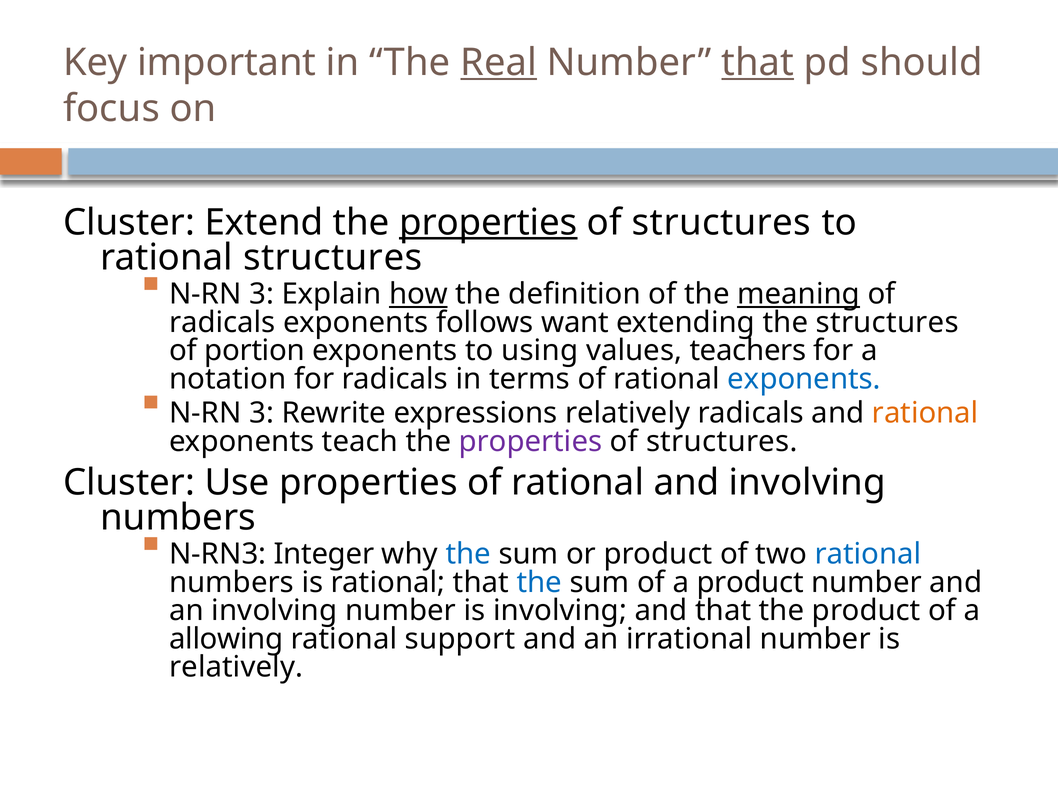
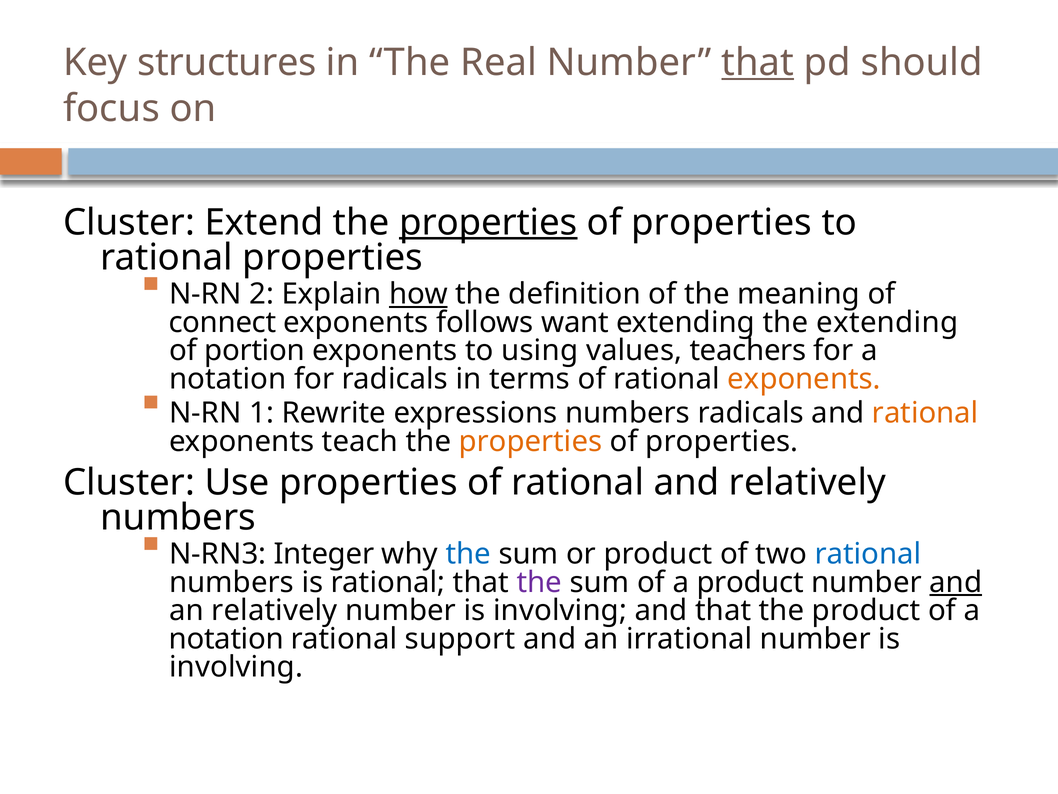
important: important -> structures (227, 63)
Real underline: present -> none (499, 63)
structures: structures -> properties (722, 222)
structures: structures -> properties (333, 258)
3: 3 -> 2 (262, 294)
meaning underline: present -> none (799, 294)
radicals: radicals -> connect (222, 322)
the structures: structures -> extending (887, 322)
exponents colour: blue -> orange (804, 379)
3: 3 -> 1 (262, 413)
expressions relatively: relatively -> numbers (628, 413)
properties colour: purple -> orange (530, 441)
structures: structures -> properties (722, 441)
and involving: involving -> relatively (807, 482)
the colour: blue -> purple (539, 582)
and underline: none -> present (956, 582)
an involving: involving -> relatively (274, 610)
allowing: allowing -> notation (226, 639)
relatively: relatively -> involving (236, 667)
